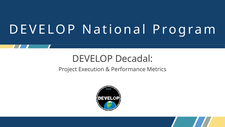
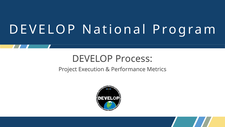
Decadal: Decadal -> Process (134, 59)
